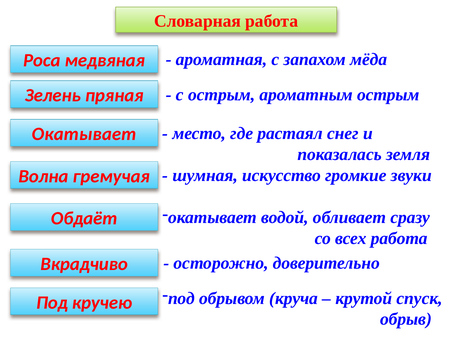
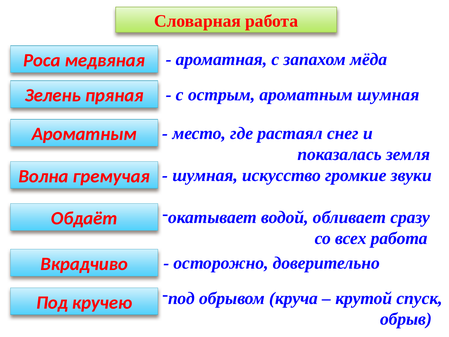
ароматным острым: острым -> шумная (388, 95)
Окатывает: Окатывает -> Ароматным (84, 134)
